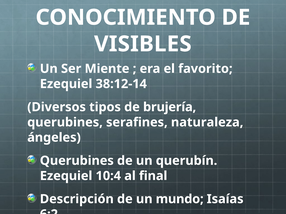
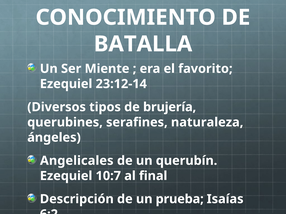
VISIBLES: VISIBLES -> BATALLA (143, 44)
38:12-14: 38:12-14 -> 23:12-14 (121, 84)
Querubines: Querubines -> Angelicales (77, 161)
10:4: 10:4 -> 10:7 (108, 176)
mundo: mundo -> prueba (180, 199)
